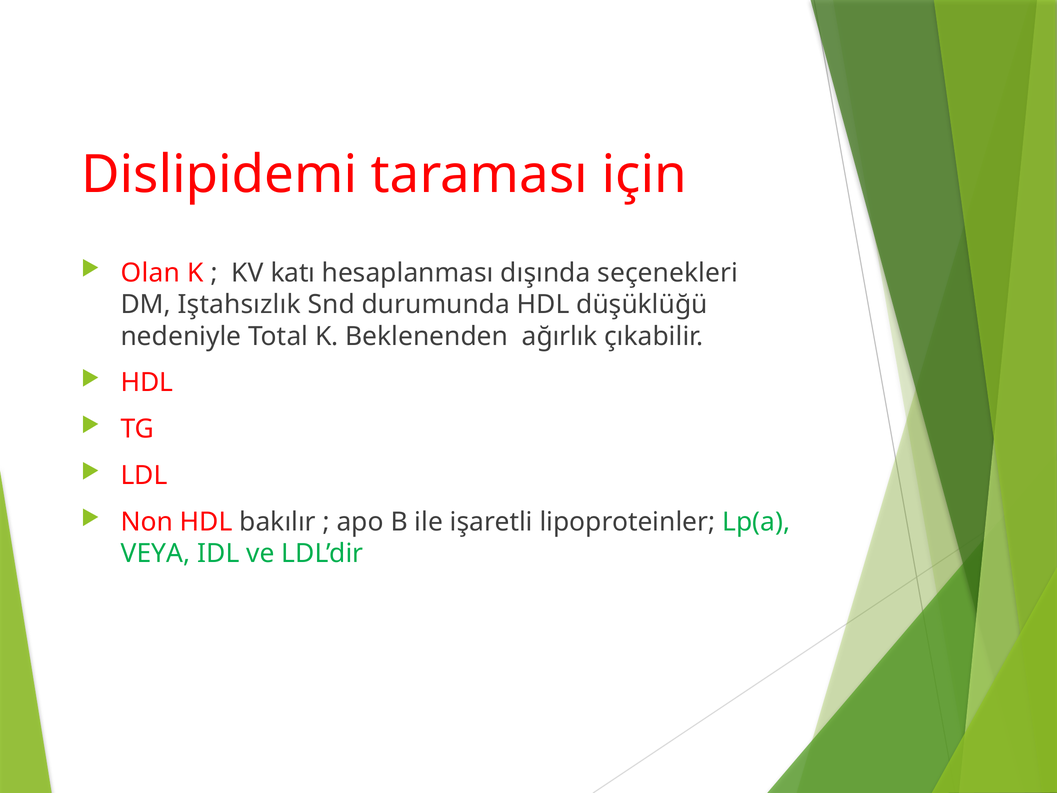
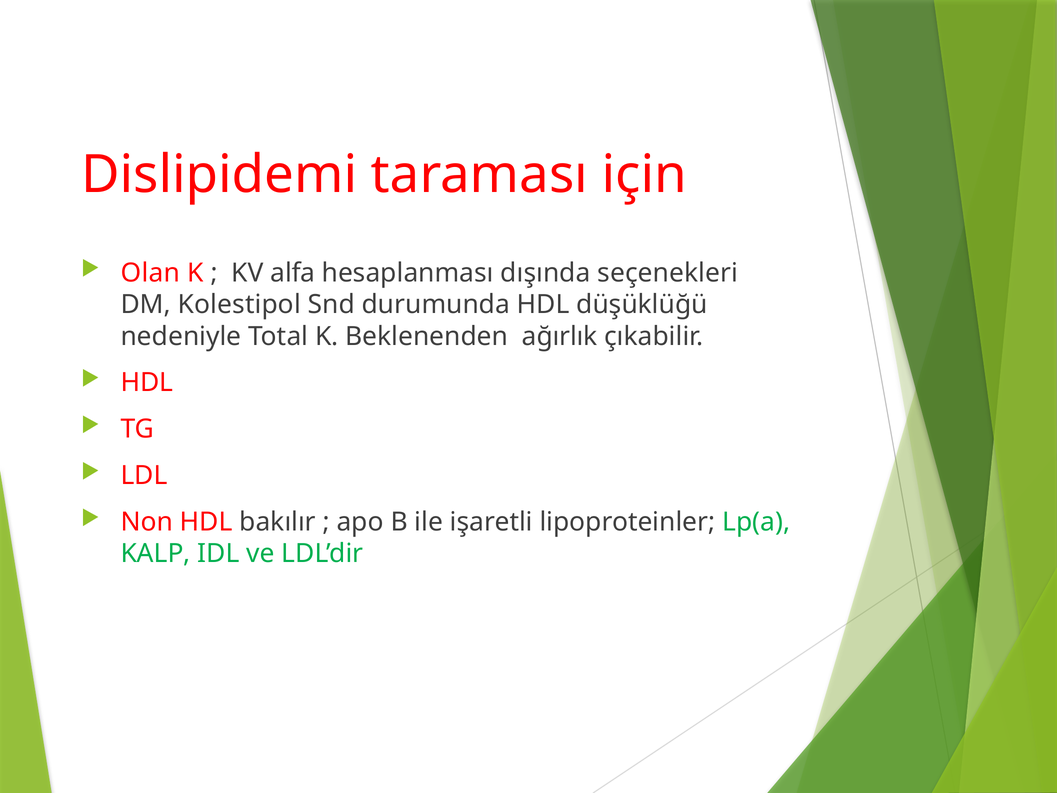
katı: katı -> alfa (293, 273)
Iştahsızlık: Iştahsızlık -> Kolestipol (239, 304)
VEYA: VEYA -> KALP (156, 553)
